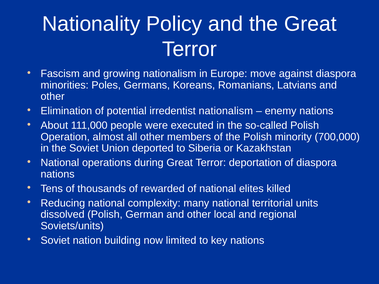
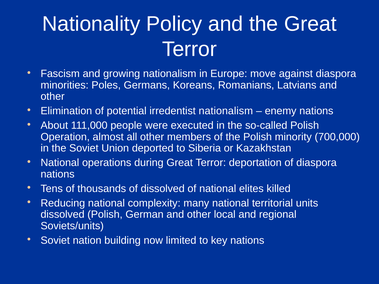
of rewarded: rewarded -> dissolved (163, 189)
